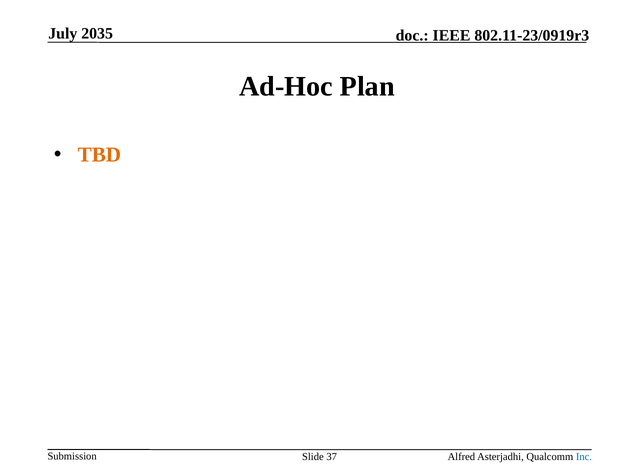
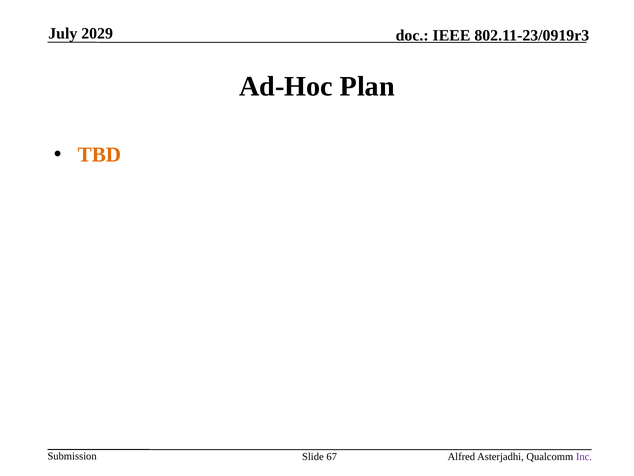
2035: 2035 -> 2029 (97, 34)
37: 37 -> 67 (332, 456)
Inc colour: blue -> purple (584, 456)
